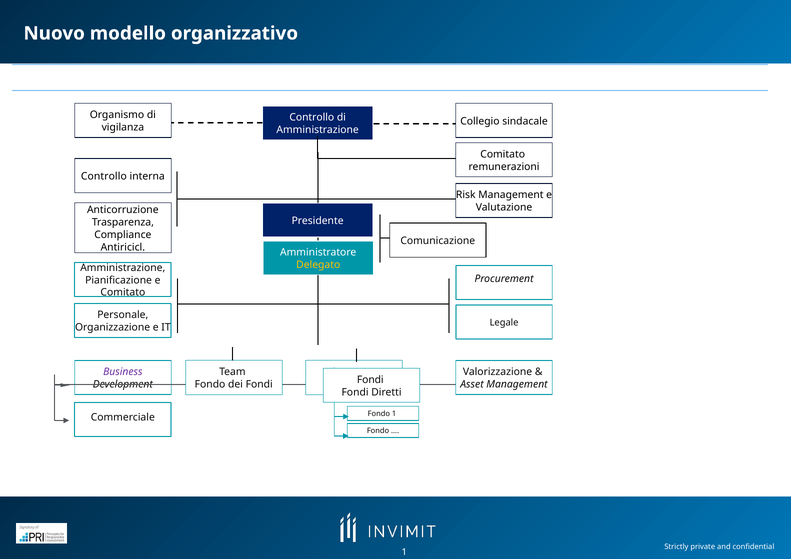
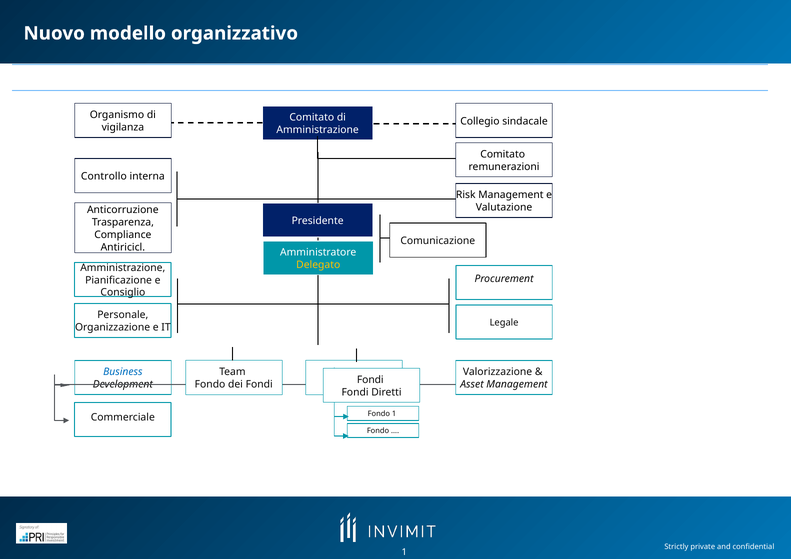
Controllo: Controllo -> Comitato (312, 117)
Comitato: Comitato -> Consiglio (123, 293)
Business colour: purple -> blue (123, 372)
